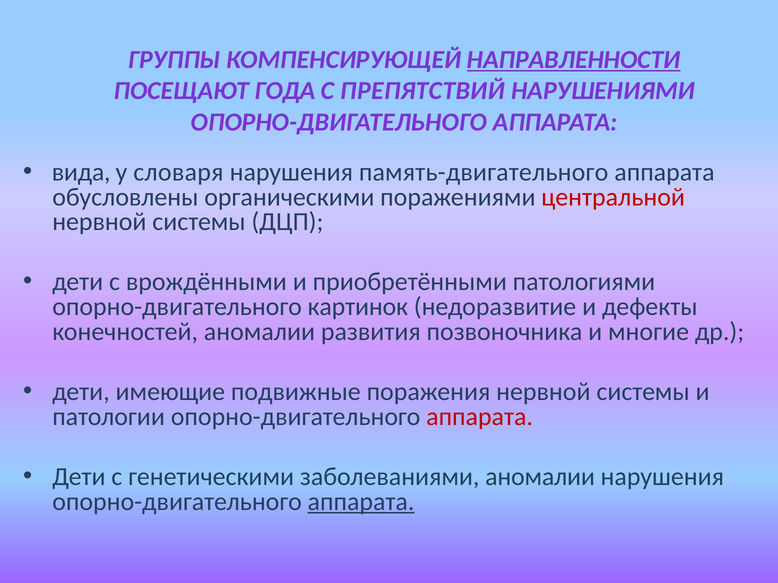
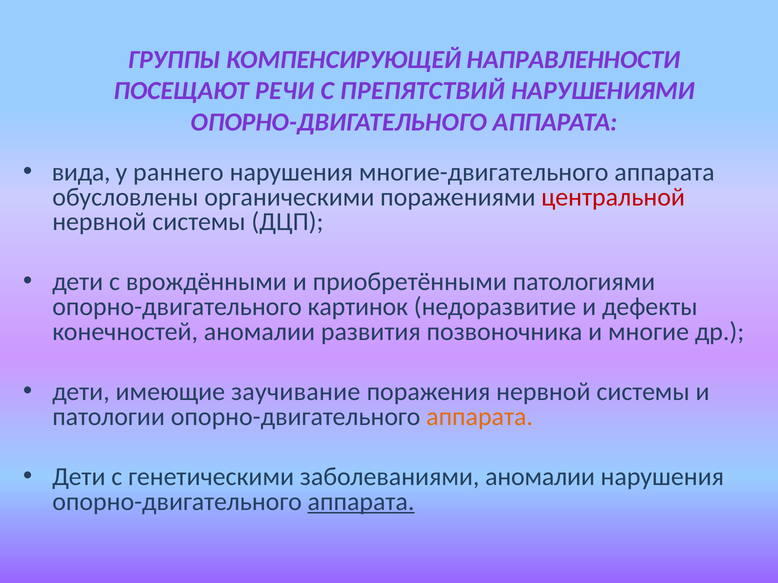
НАПРАВЛЕННОСТИ underline: present -> none (574, 60)
ГОДА: ГОДА -> РЕЧИ (285, 91)
словаря: словаря -> раннего (178, 172)
память-двигательного: память-двигательного -> многие-двигательного (484, 172)
подвижные: подвижные -> заучивание (296, 392)
аппарата colour: red -> orange (480, 417)
